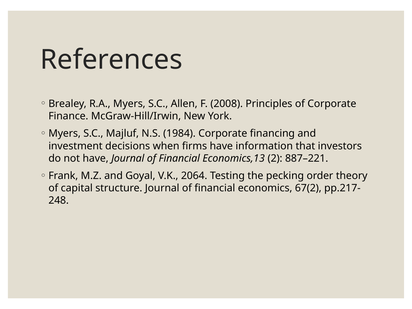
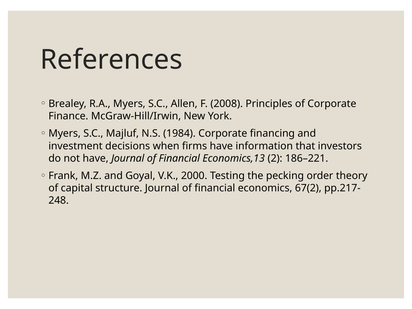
887–221: 887–221 -> 186–221 (307, 158)
2064: 2064 -> 2000 (194, 176)
